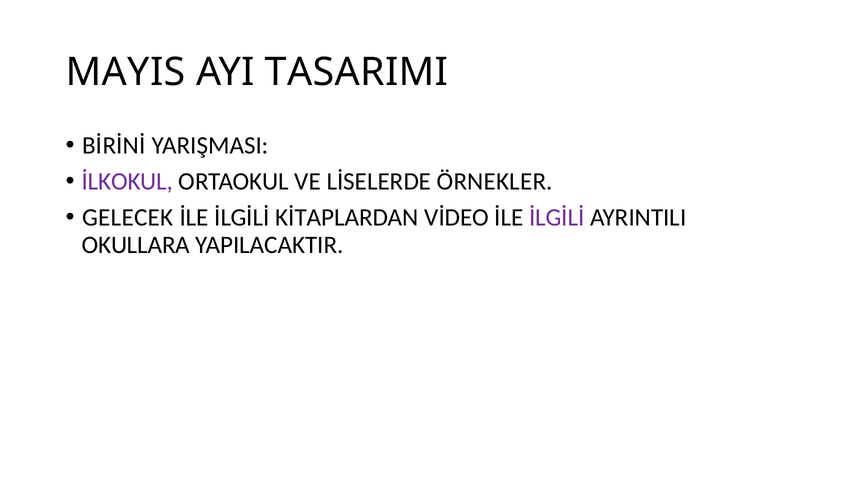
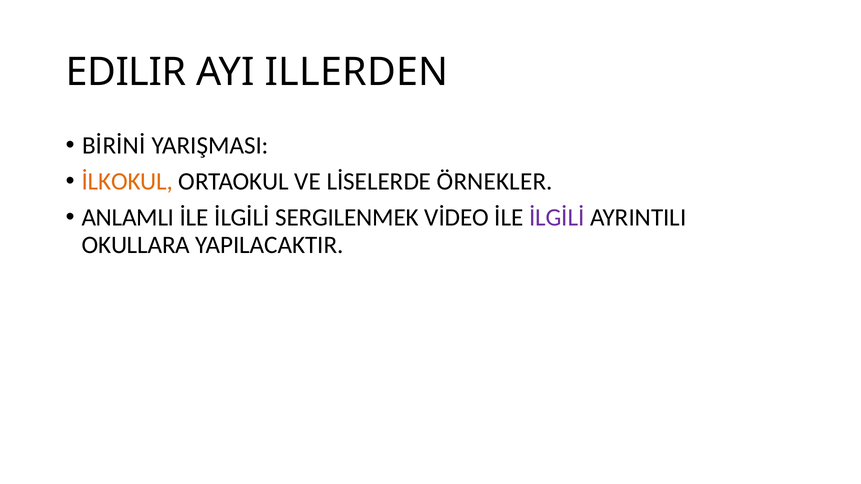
MAYIS: MAYIS -> EDILIR (126, 72)
TASARIMI: TASARIMI -> ILLERDEN (357, 72)
İLKOKUL colour: purple -> orange (127, 182)
GELECEK: GELECEK -> ANLAMLI (128, 218)
KİTAPLARDAN: KİTAPLARDAN -> SERGILENMEK (347, 218)
